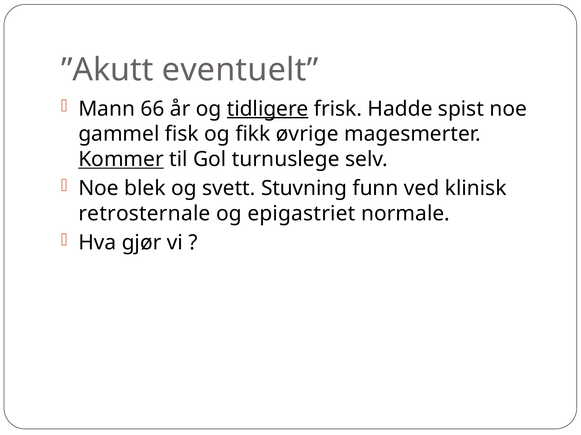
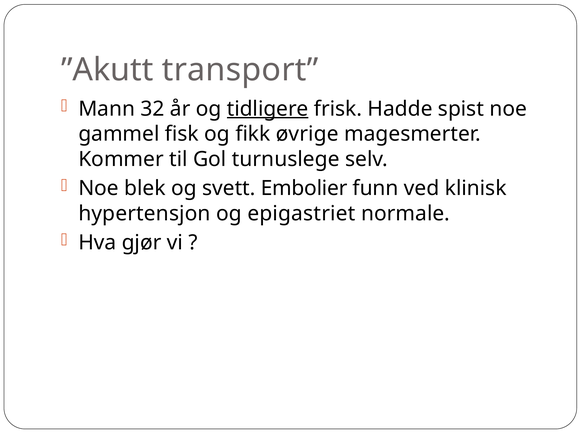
eventuelt: eventuelt -> transport (240, 70)
66: 66 -> 32 (153, 109)
Kommer underline: present -> none (121, 159)
Stuvning: Stuvning -> Embolier (304, 189)
retrosternale: retrosternale -> hypertensjon (144, 214)
